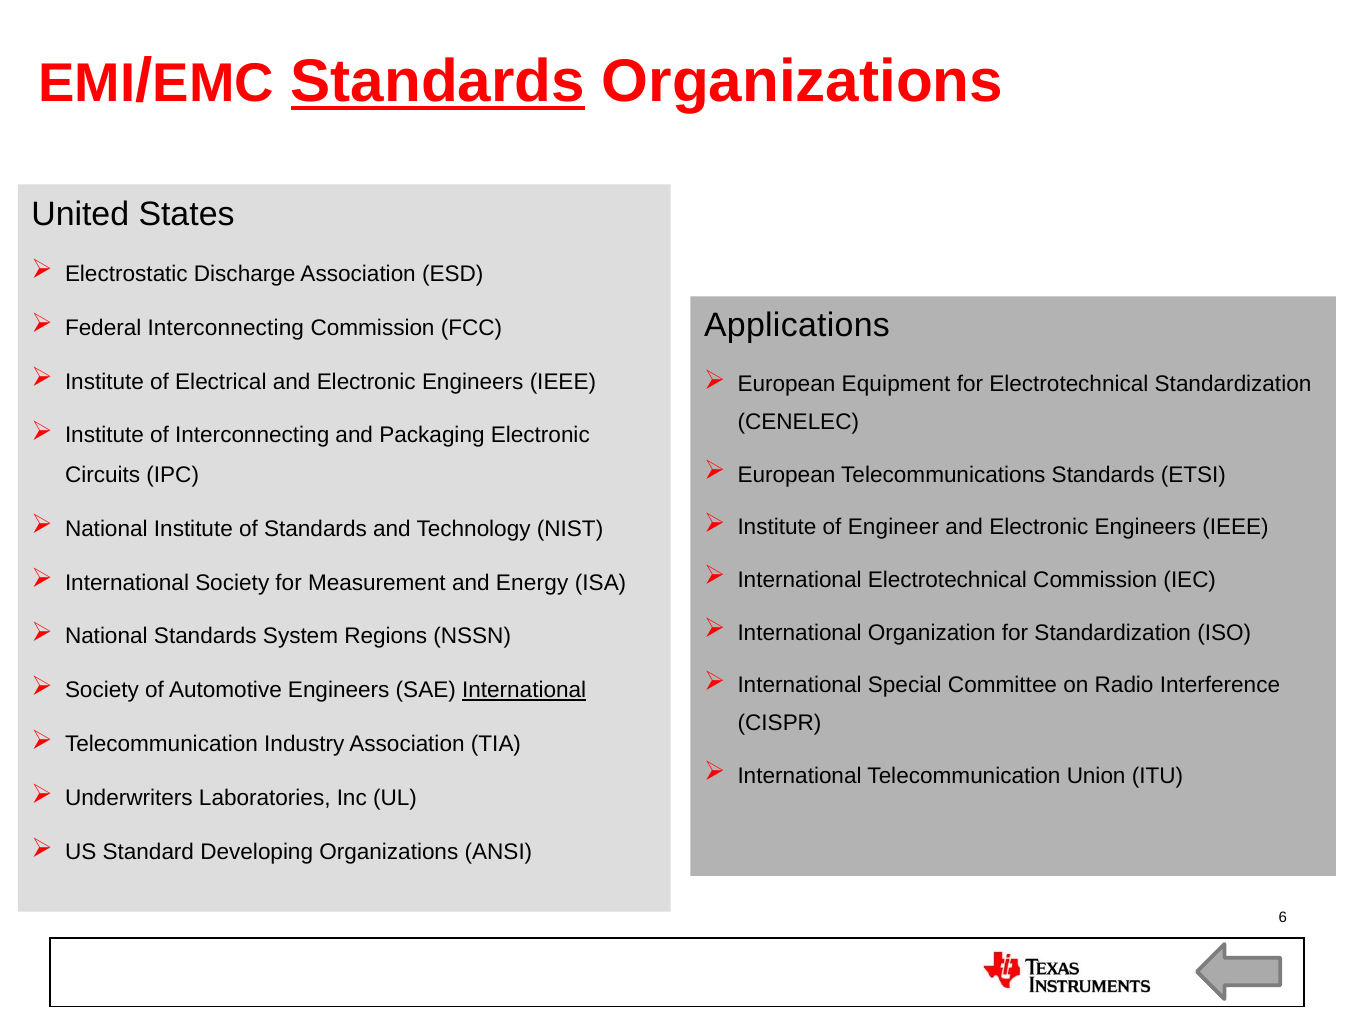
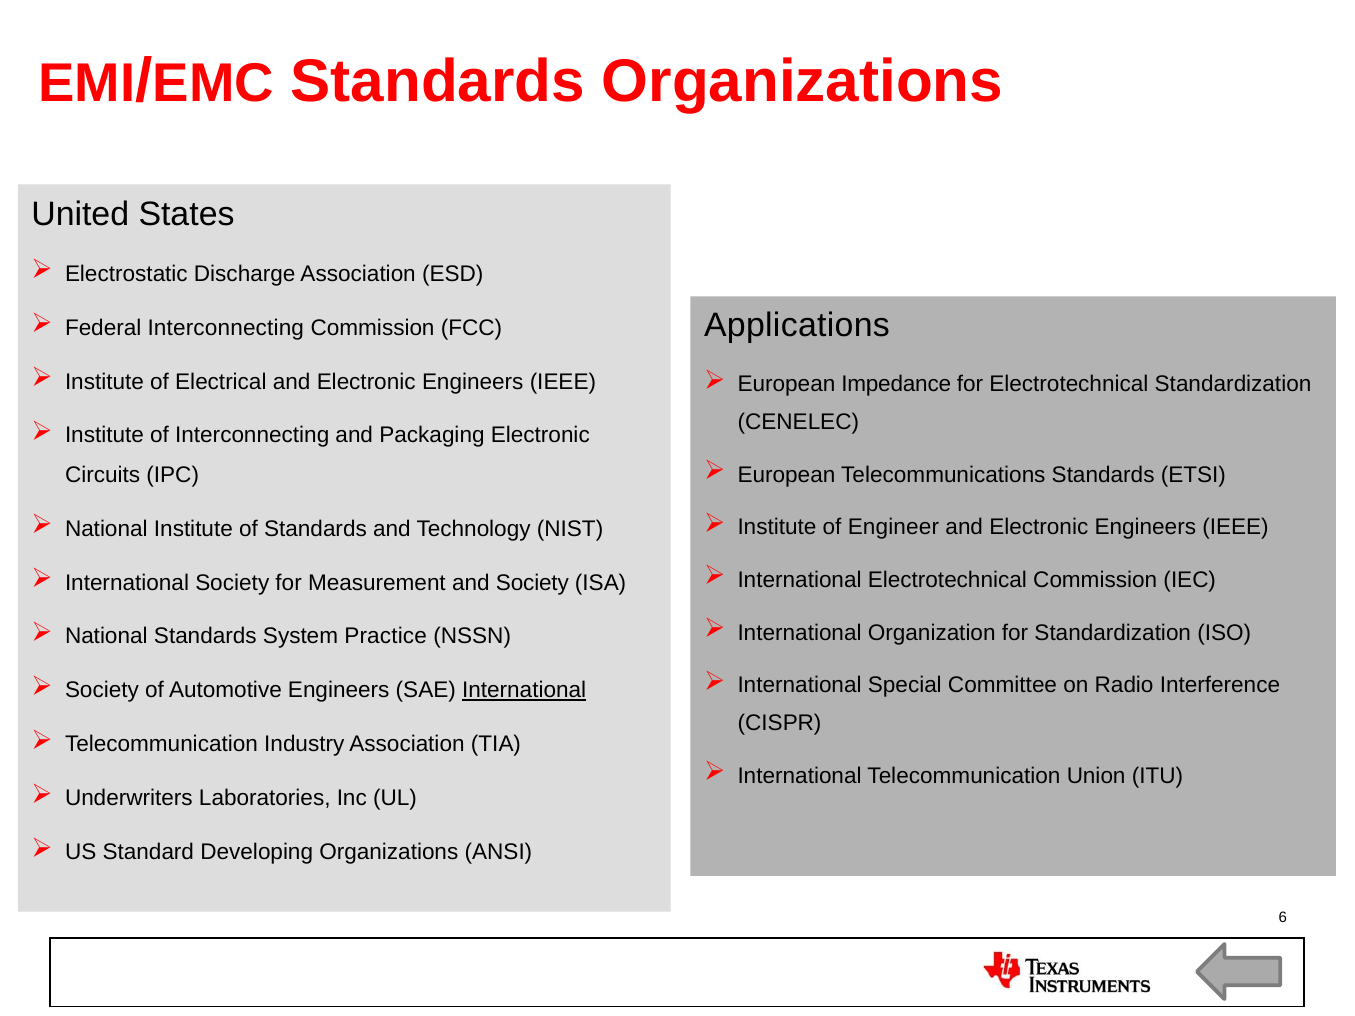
Standards underline: present -> none (438, 82)
Equipment: Equipment -> Impedance (896, 384)
and Energy: Energy -> Society (532, 583)
Regions: Regions -> Practice (386, 637)
